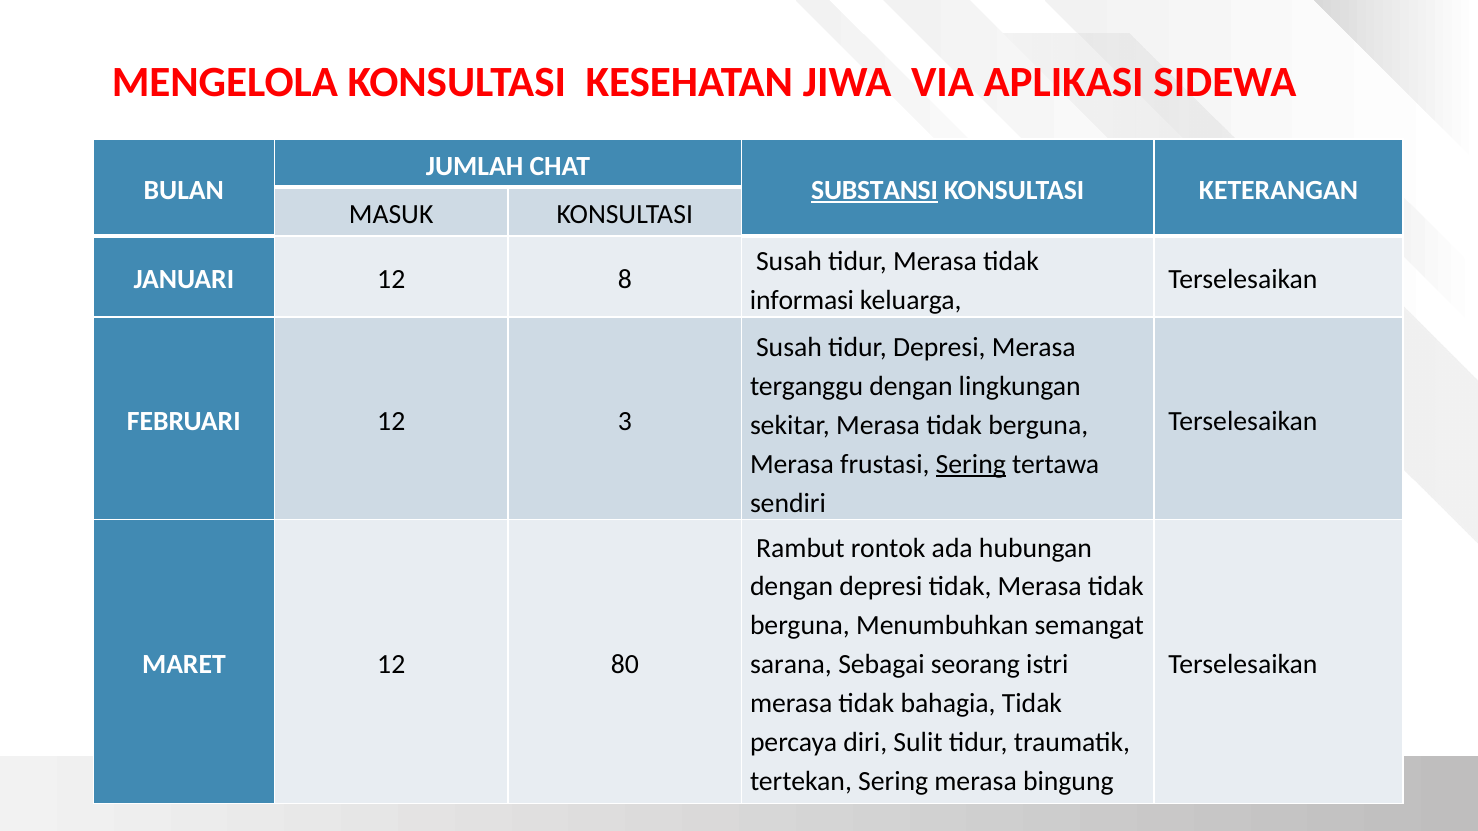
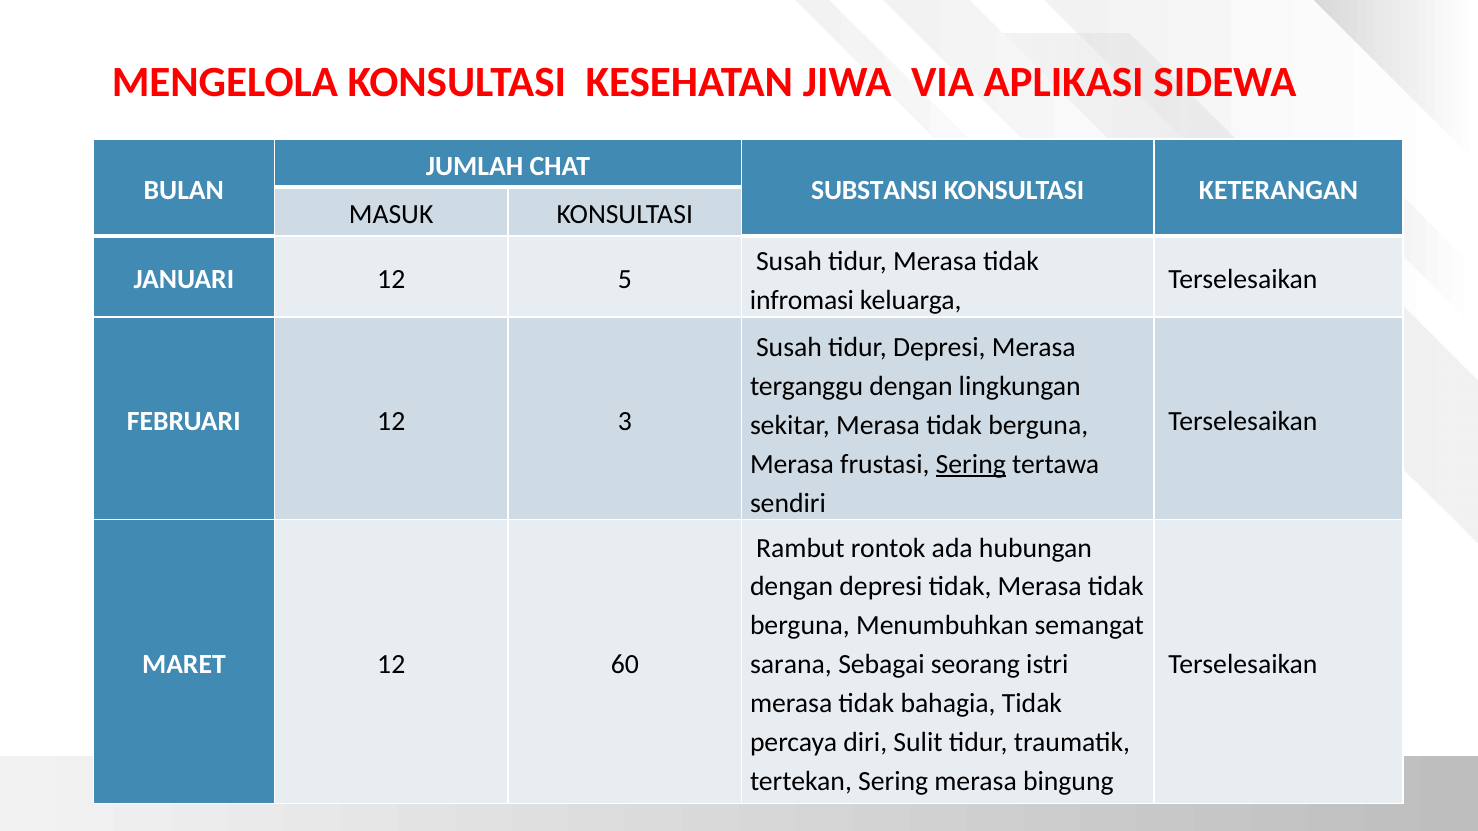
SUBSTANSI underline: present -> none (875, 190)
8: 8 -> 5 (625, 280)
informasi: informasi -> infromasi (802, 301)
80: 80 -> 60 (625, 665)
